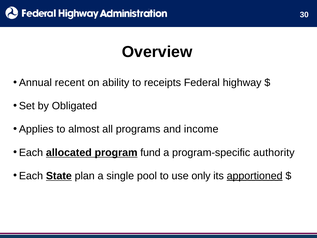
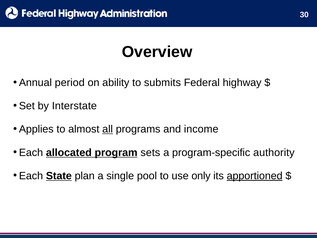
recent: recent -> period (70, 83)
receipts: receipts -> submits (162, 83)
Obligated: Obligated -> Interstate (74, 106)
all underline: none -> present (108, 129)
fund: fund -> sets (150, 152)
